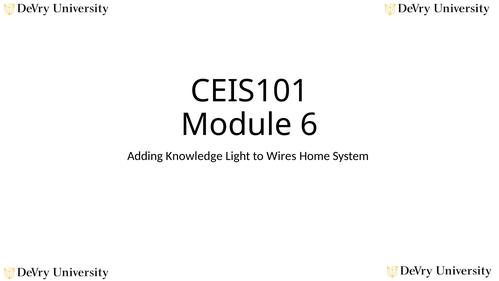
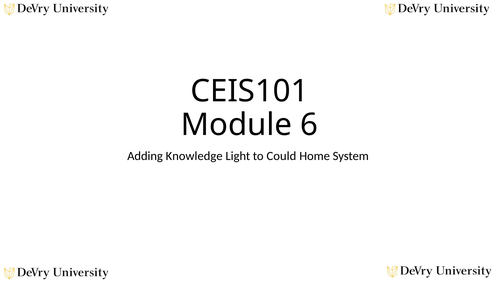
Wires: Wires -> Could (281, 156)
